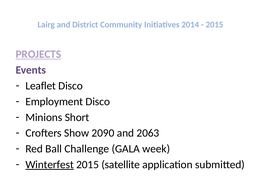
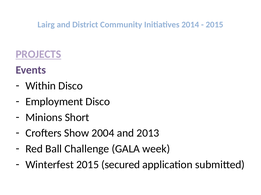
Leaflet: Leaflet -> Within (41, 86)
2090: 2090 -> 2004 (103, 134)
2063: 2063 -> 2013 (148, 134)
Winterfest underline: present -> none (50, 165)
satellite: satellite -> secured (121, 165)
